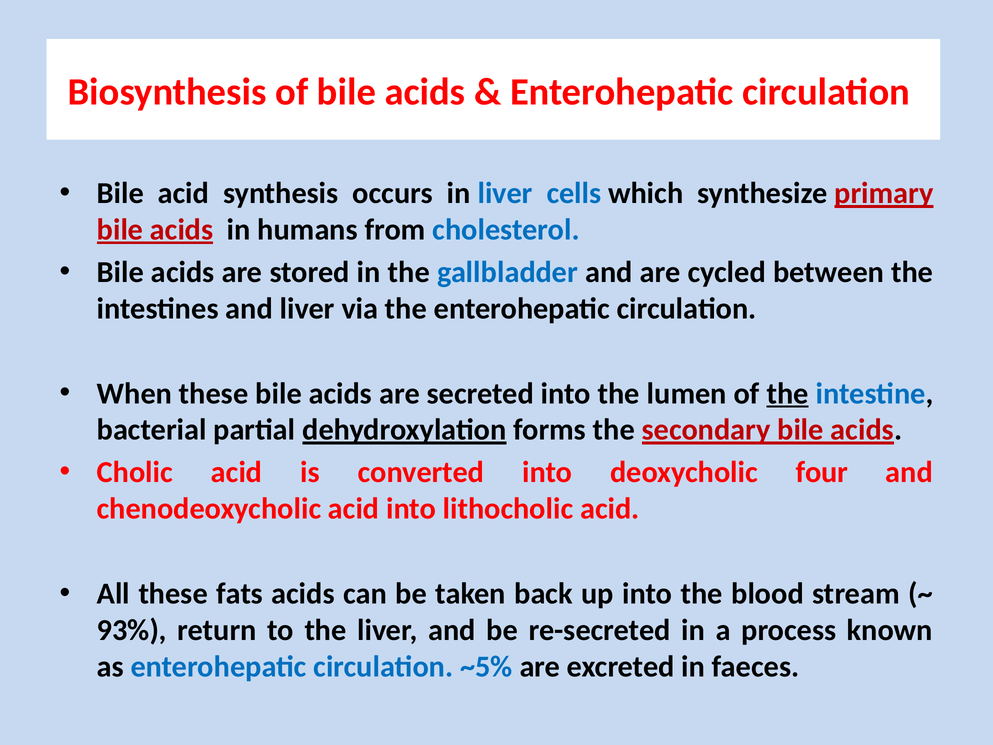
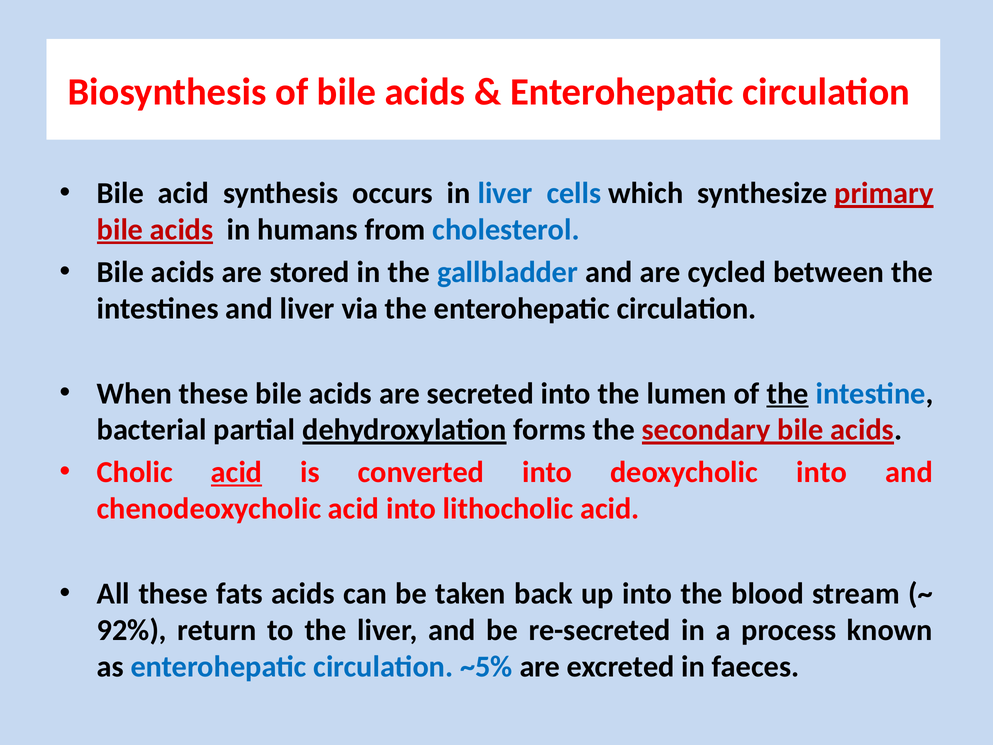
acid underline: none -> present (237, 472)
deoxycholic four: four -> into (822, 472)
93%: 93% -> 92% (132, 630)
